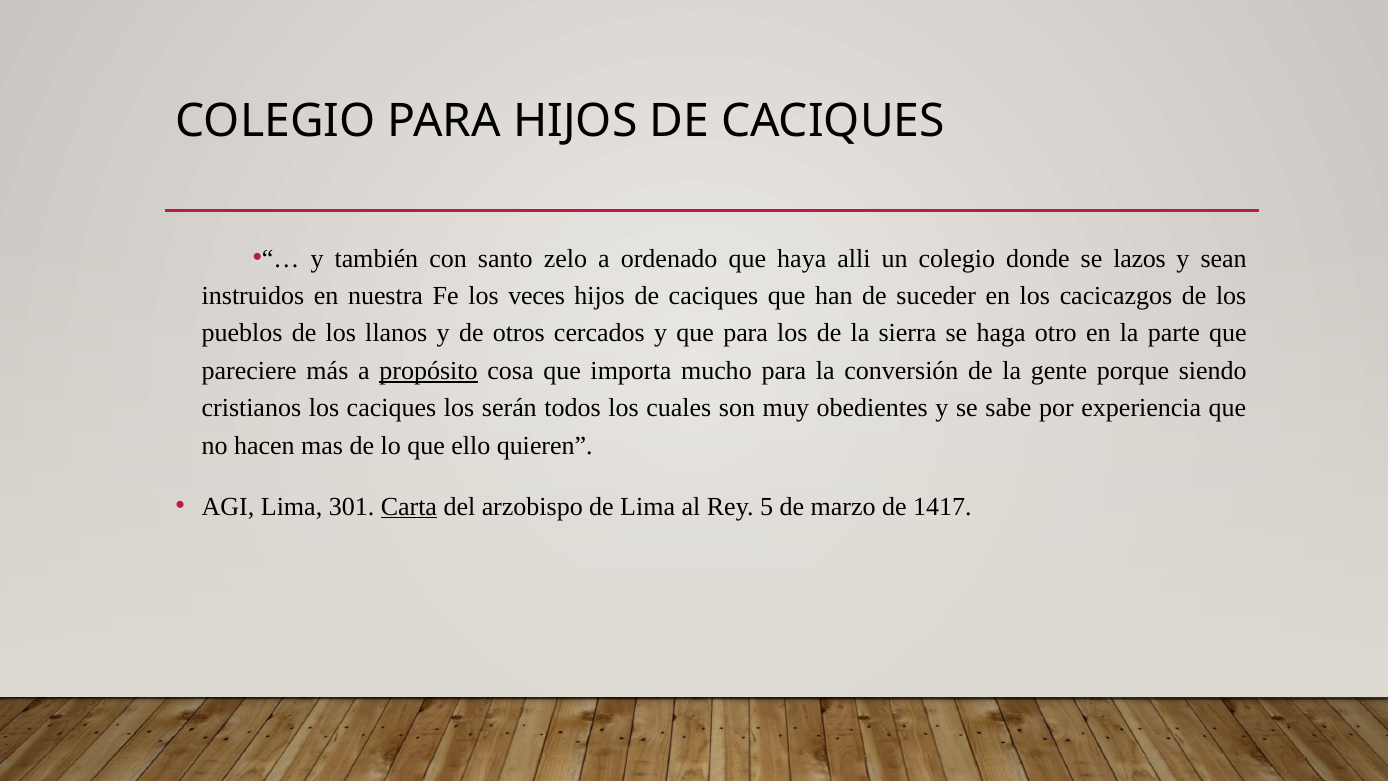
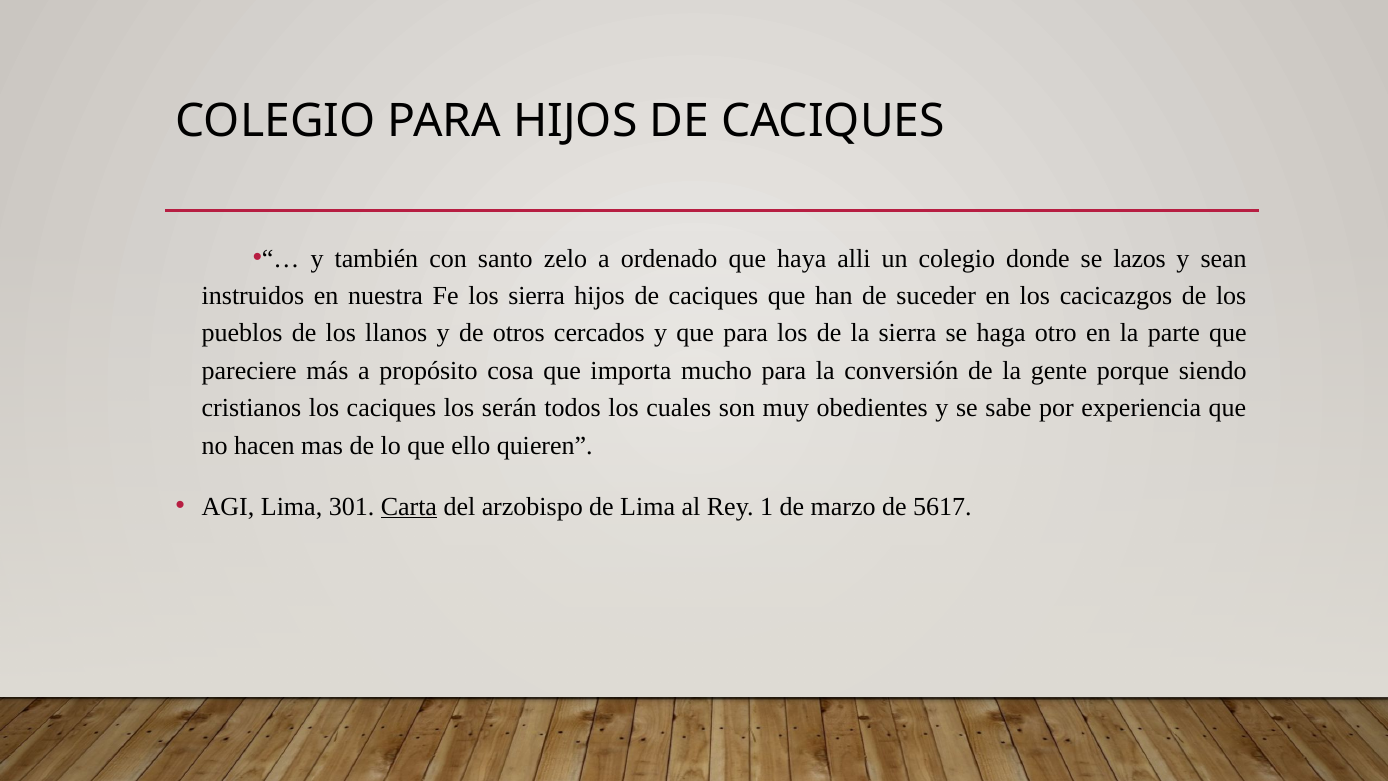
los veces: veces -> sierra (537, 296)
propósito underline: present -> none (428, 371)
5: 5 -> 1 (767, 506)
1417: 1417 -> 5617 (942, 506)
